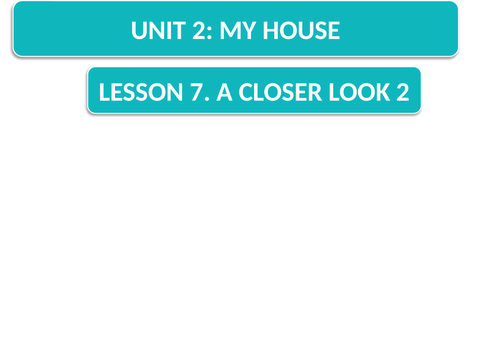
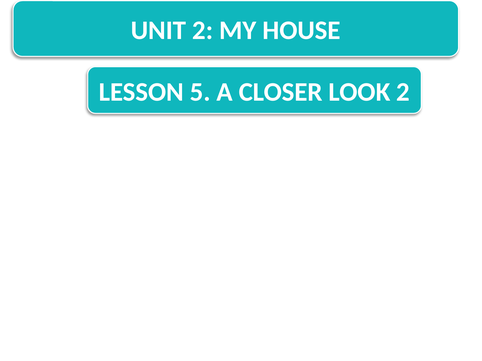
7: 7 -> 5 (200, 92)
